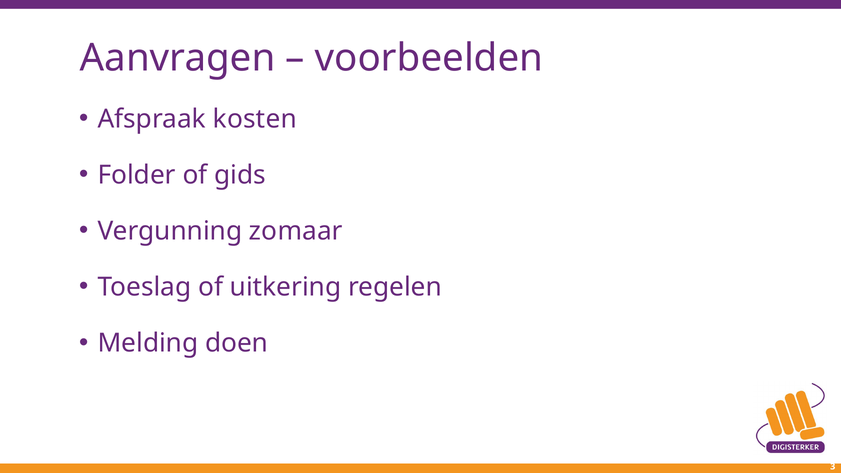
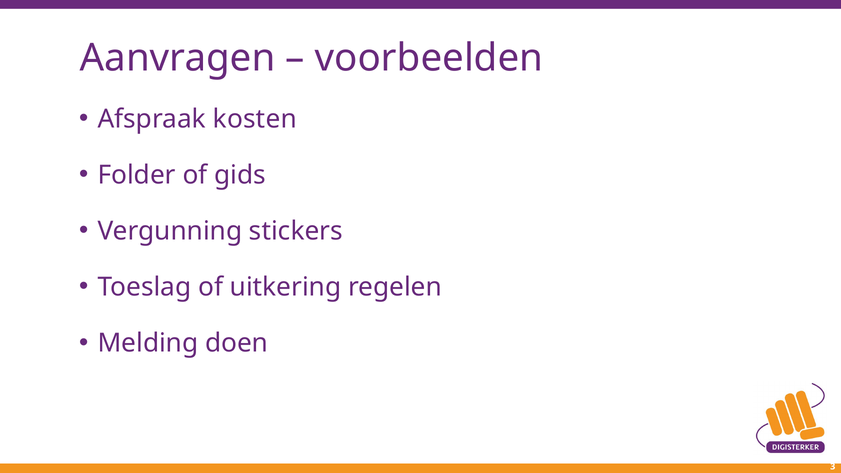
zomaar: zomaar -> stickers (296, 231)
